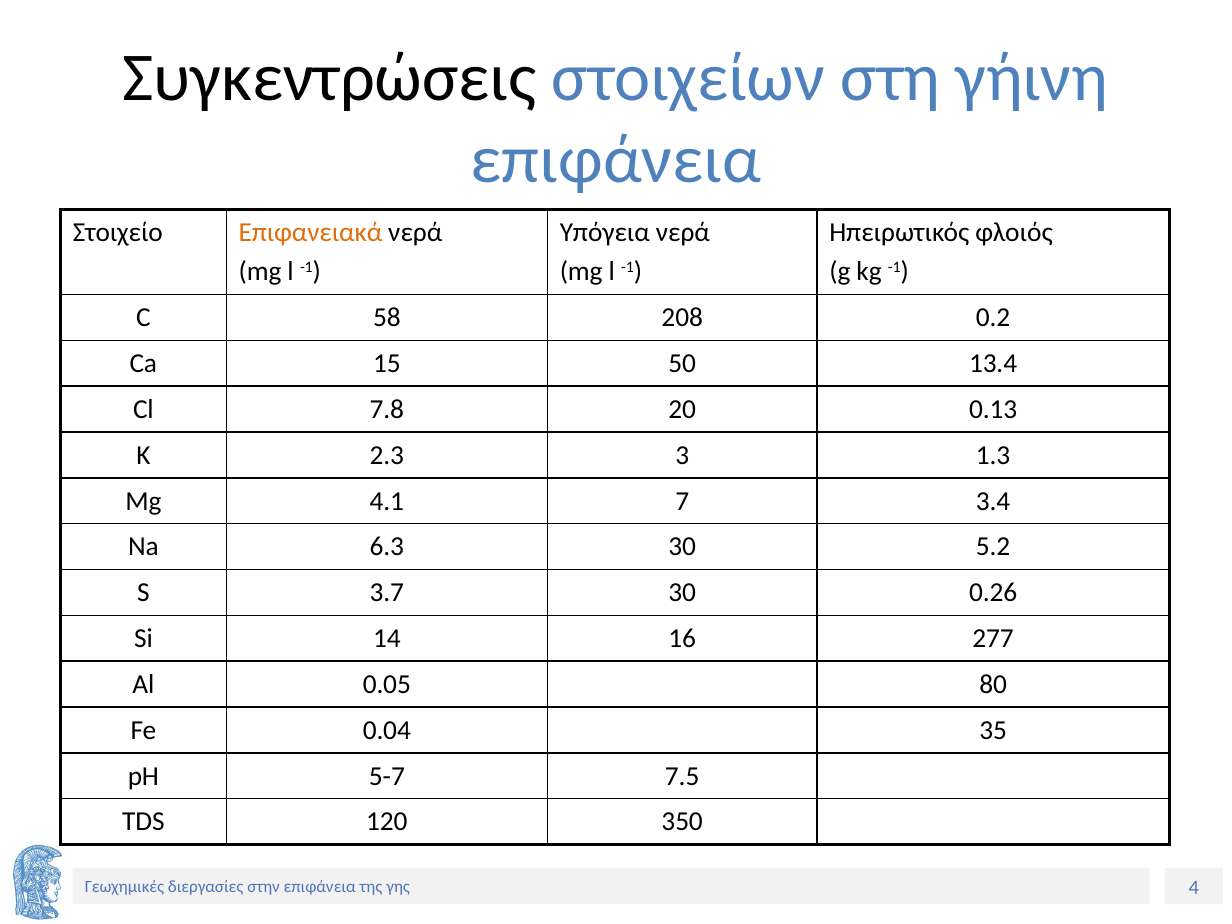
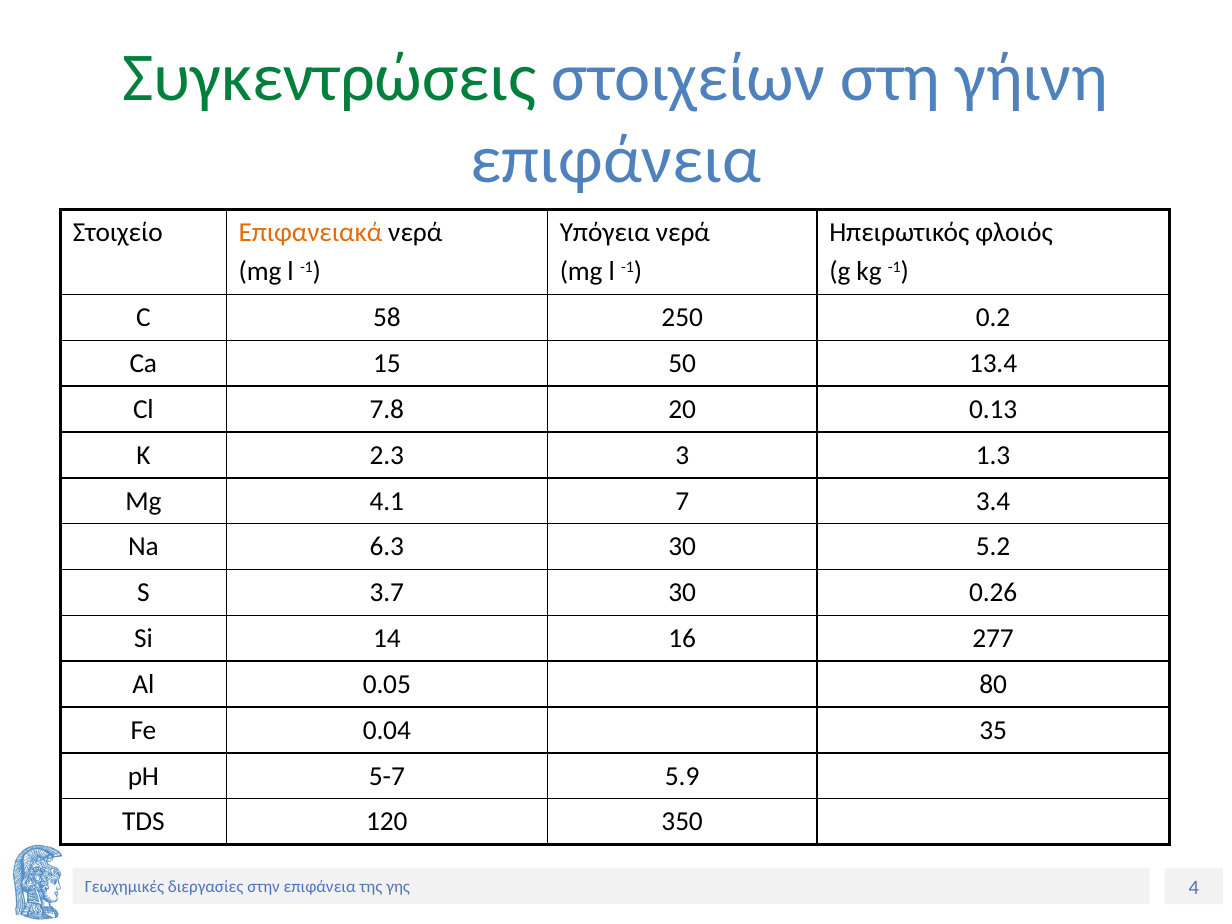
Συγκεντρώσεις colour: black -> green (329, 78)
208: 208 -> 250 (682, 318)
7.5: 7.5 -> 5.9 (682, 776)
